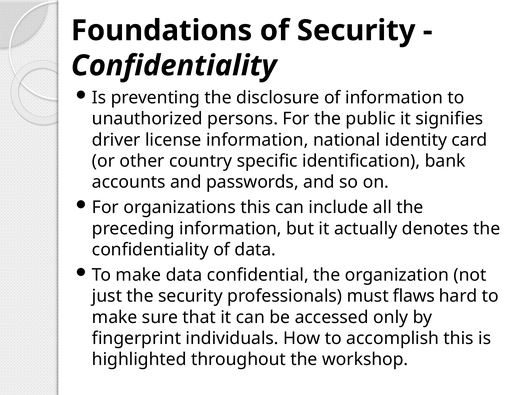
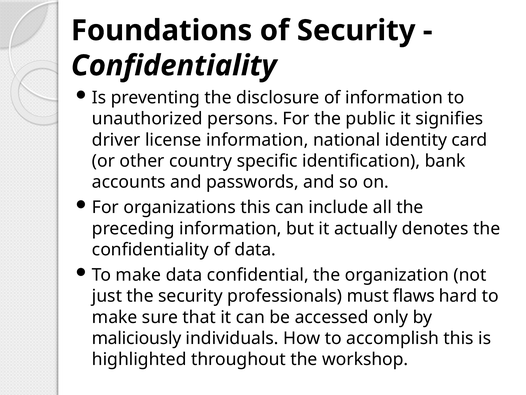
fingerprint: fingerprint -> maliciously (137, 338)
